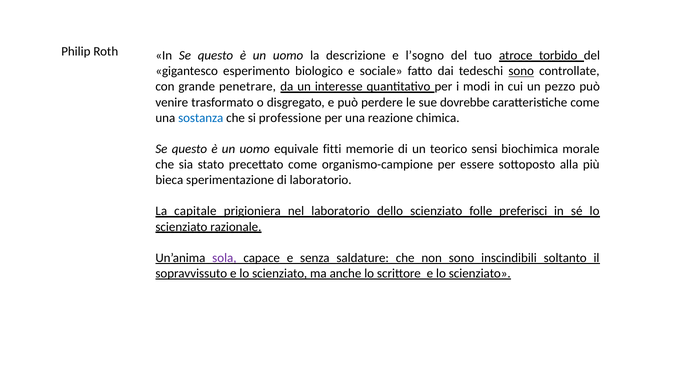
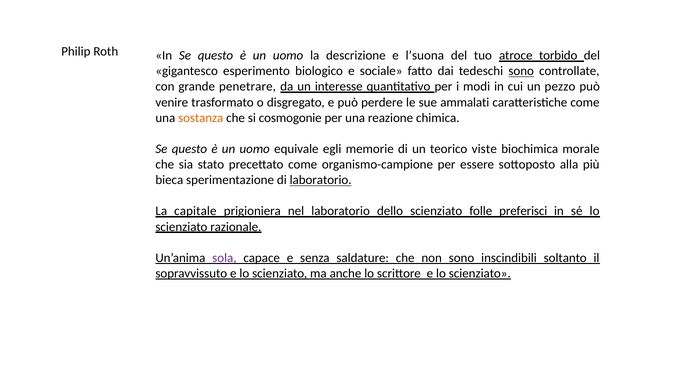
l’sogno: l’sogno -> l’suona (425, 56)
dovrebbe: dovrebbe -> ammalati (465, 102)
sostanza colour: blue -> orange (201, 118)
professione: professione -> cosmogonie (290, 118)
fitti: fitti -> egli (332, 149)
sensi: sensi -> viste (484, 149)
laboratorio underline: none -> present (321, 180)
